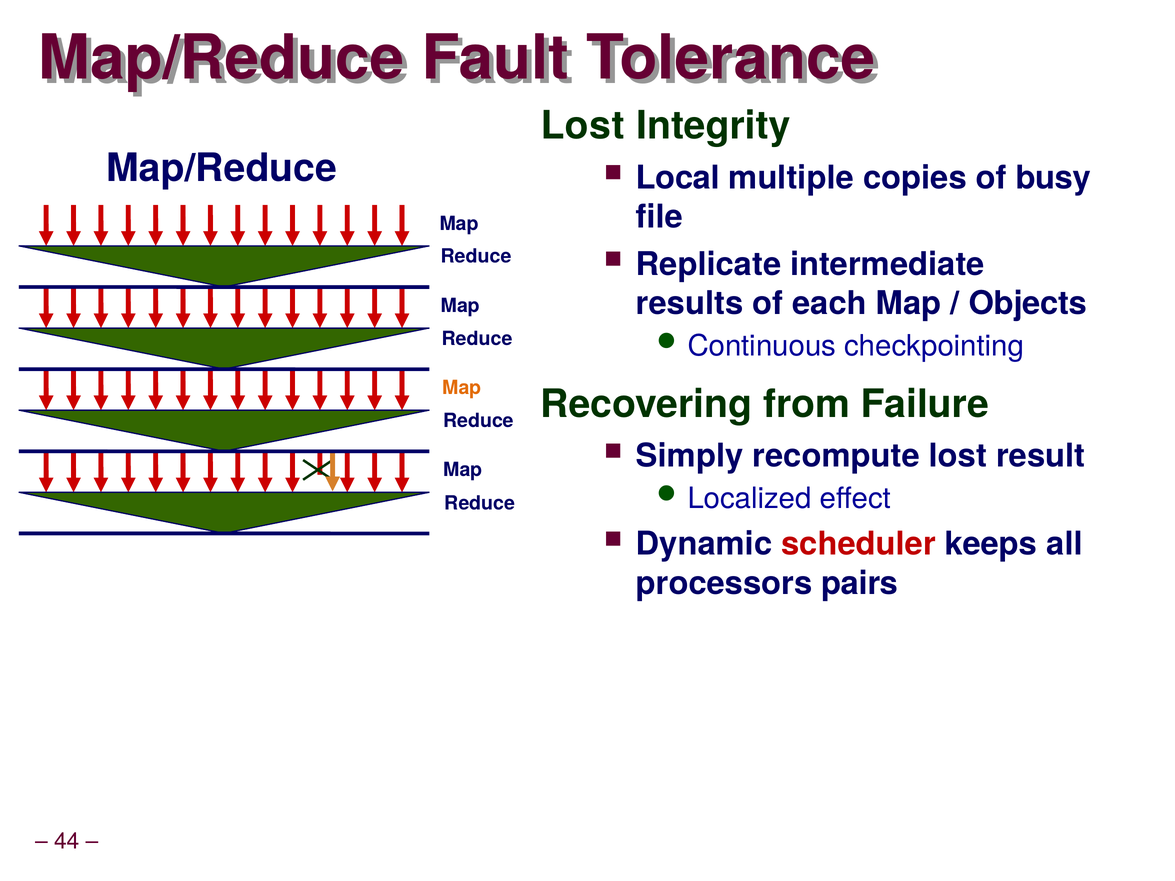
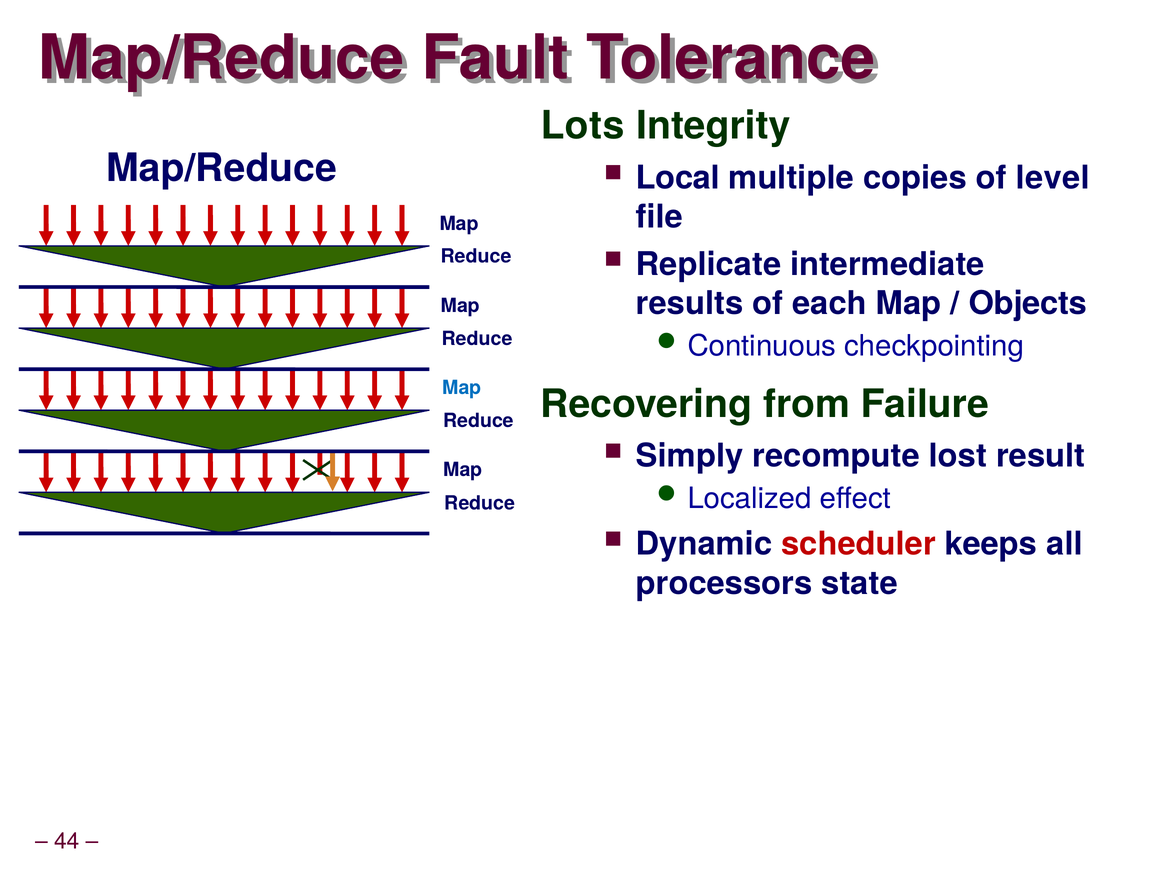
Lost: Lost -> Lots (583, 126)
busy: busy -> level (1053, 178)
Map colour: orange -> blue (462, 388)
pairs: pairs -> state (860, 583)
